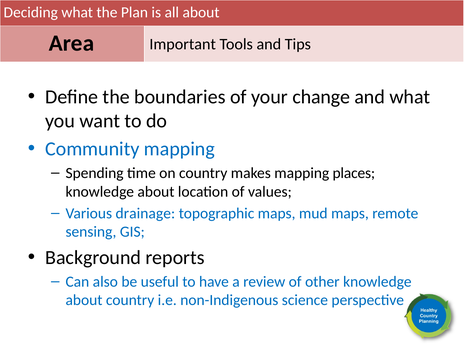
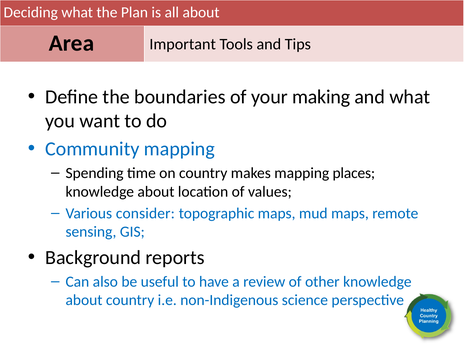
change: change -> making (321, 97)
drainage: drainage -> consider (145, 213)
